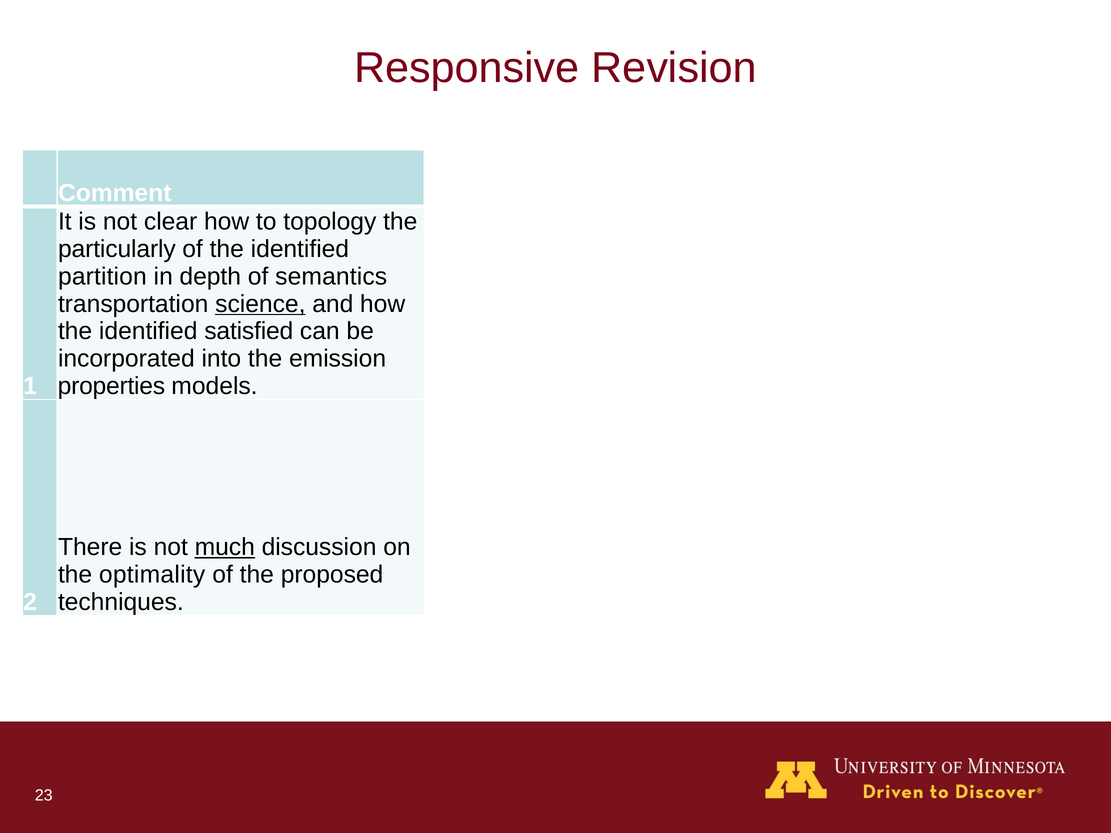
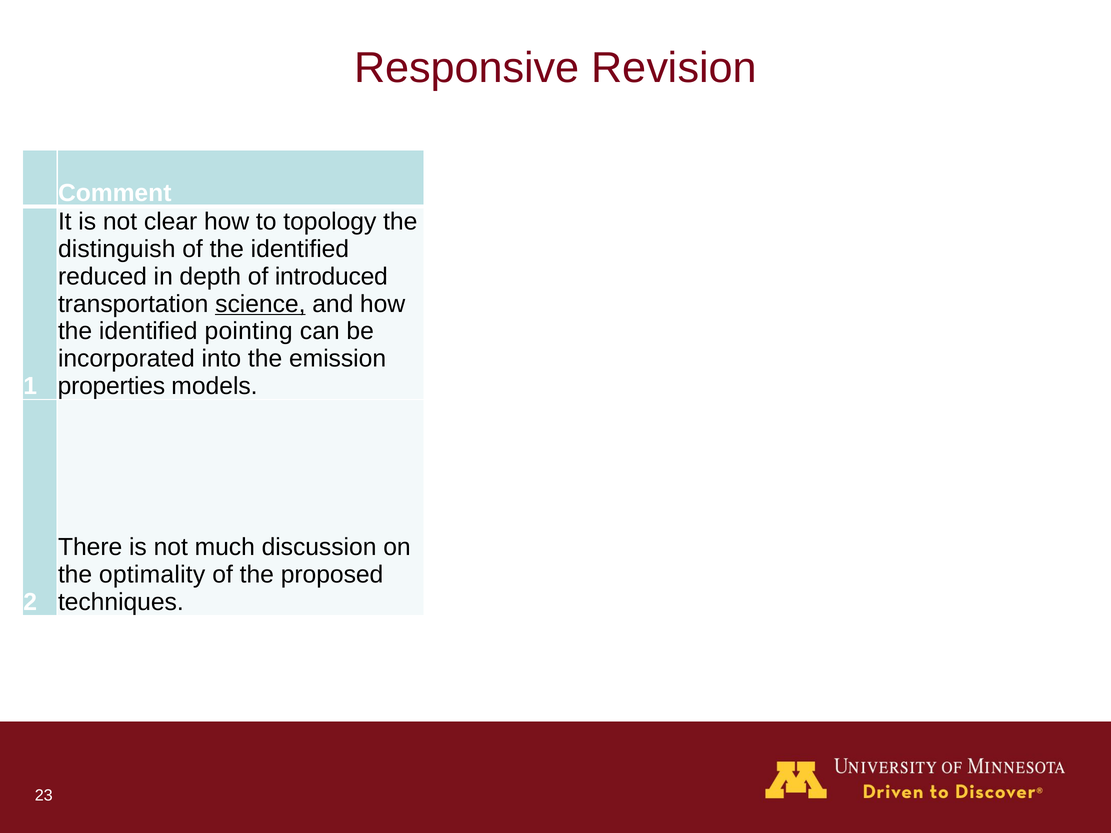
particularly: particularly -> distinguish (117, 249)
partition: partition -> reduced (103, 277)
semantics: semantics -> introduced (331, 277)
satisfied: satisfied -> pointing (249, 331)
much underline: present -> none (225, 547)
